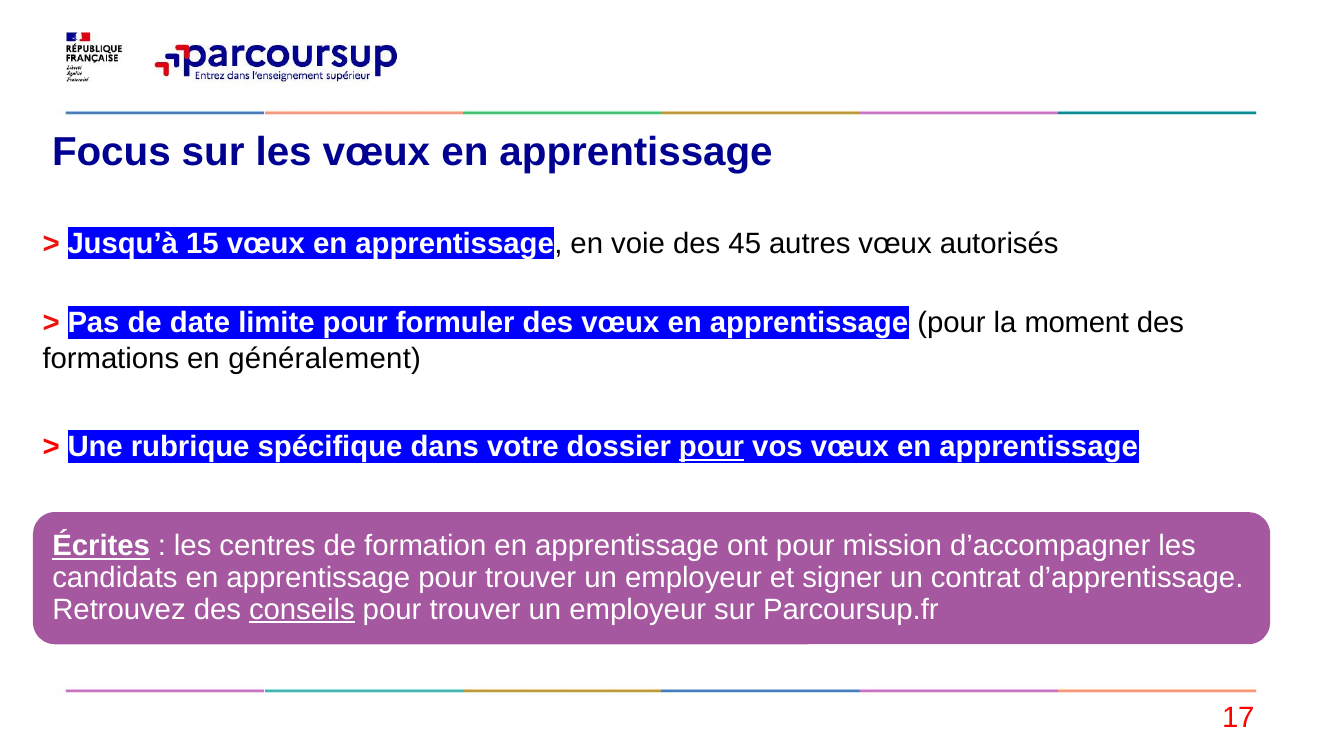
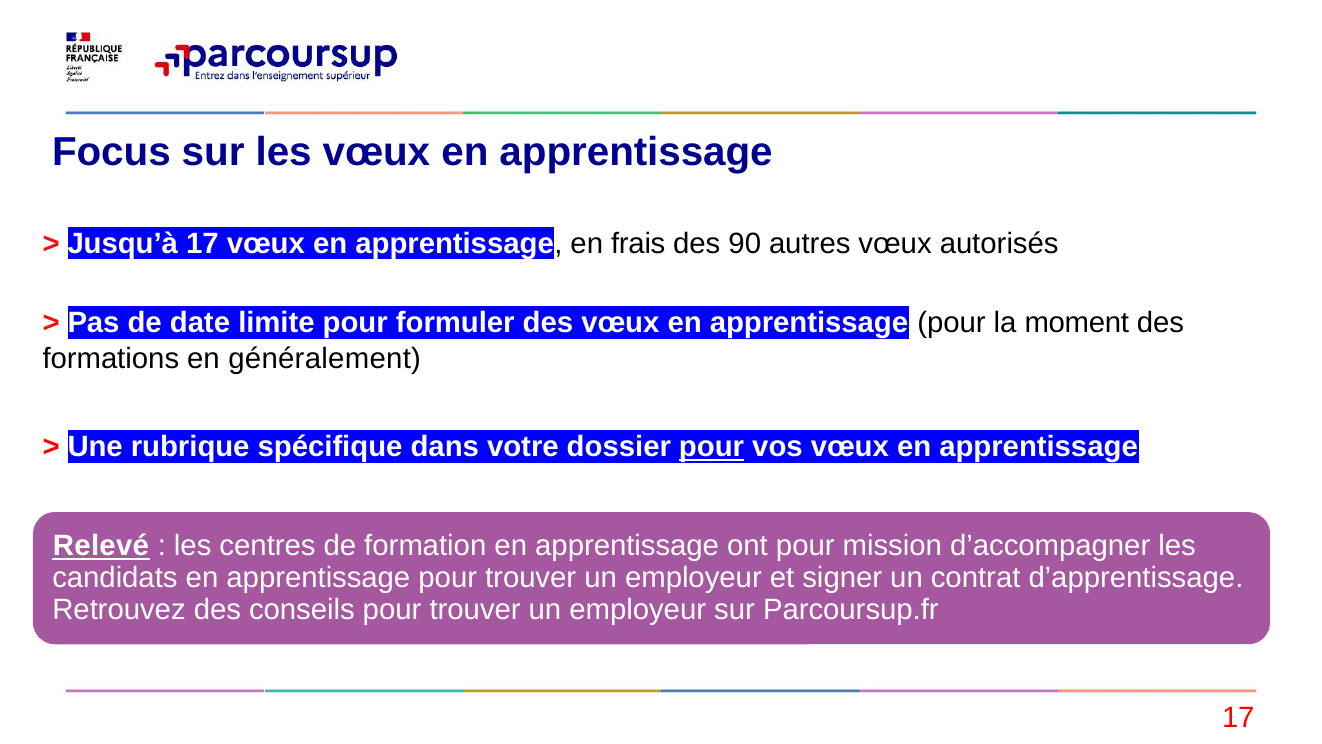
Jusqu’à 15: 15 -> 17 (202, 243)
voie: voie -> frais (638, 243)
45: 45 -> 90 (745, 243)
Écrites: Écrites -> Relevé (101, 546)
conseils underline: present -> none (302, 609)
